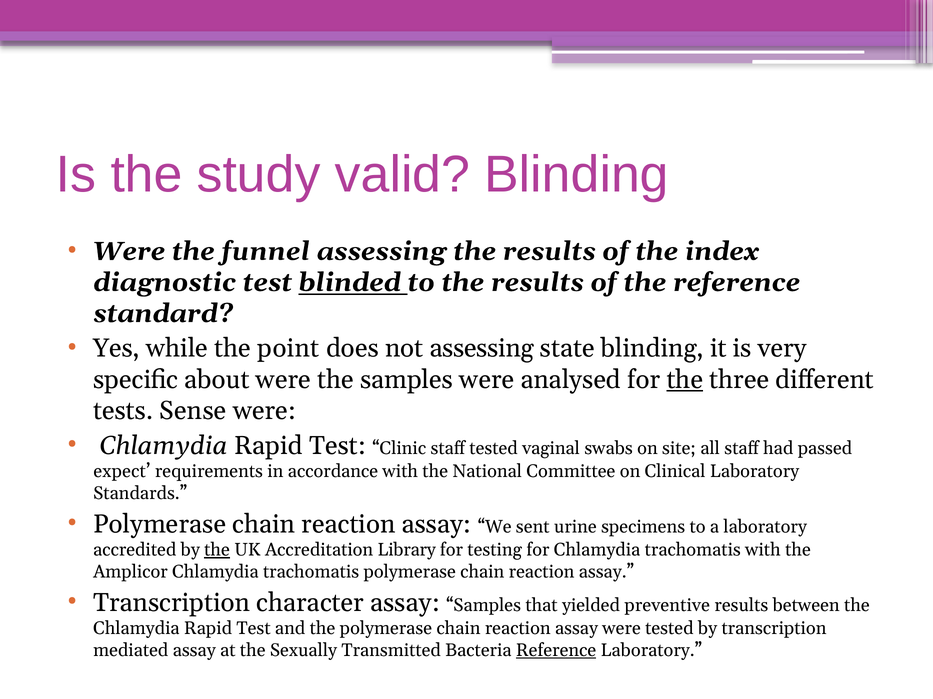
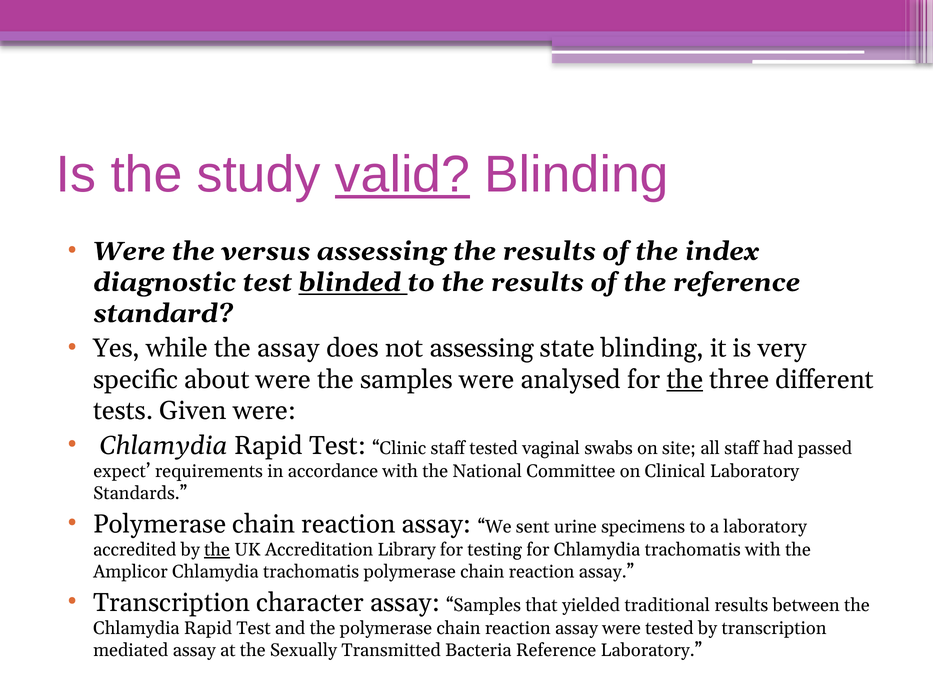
valid underline: none -> present (402, 175)
funnel: funnel -> versus (266, 252)
the point: point -> assay (288, 349)
Sense: Sense -> Given (193, 411)
preventive: preventive -> traditional (667, 606)
Reference underline: present -> none (556, 651)
